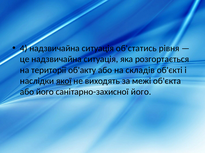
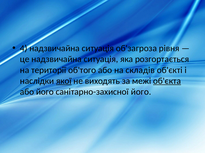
об'статись: об'статись -> об'загроза (136, 48)
об'акту: об'акту -> об'того (82, 70)
об'єкта underline: none -> present (167, 81)
